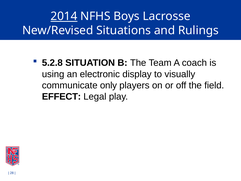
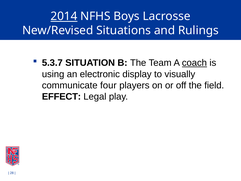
5.2.8: 5.2.8 -> 5.3.7 (52, 63)
coach underline: none -> present (194, 63)
only: only -> four (108, 85)
